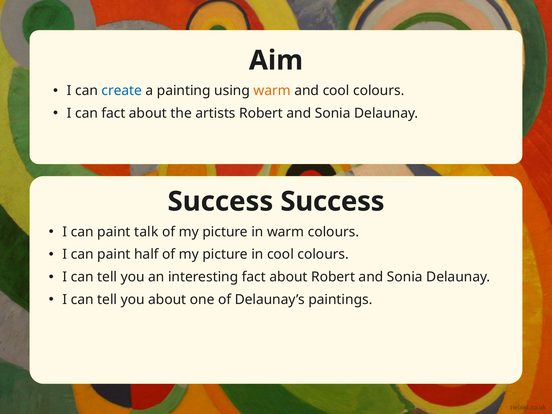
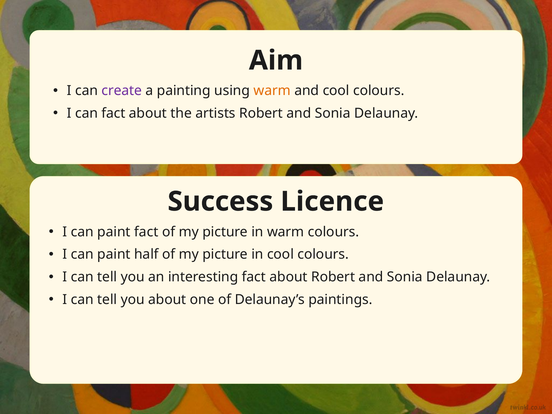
create colour: blue -> purple (122, 91)
Success Success: Success -> Licence (332, 201)
paint talk: talk -> fact (146, 232)
